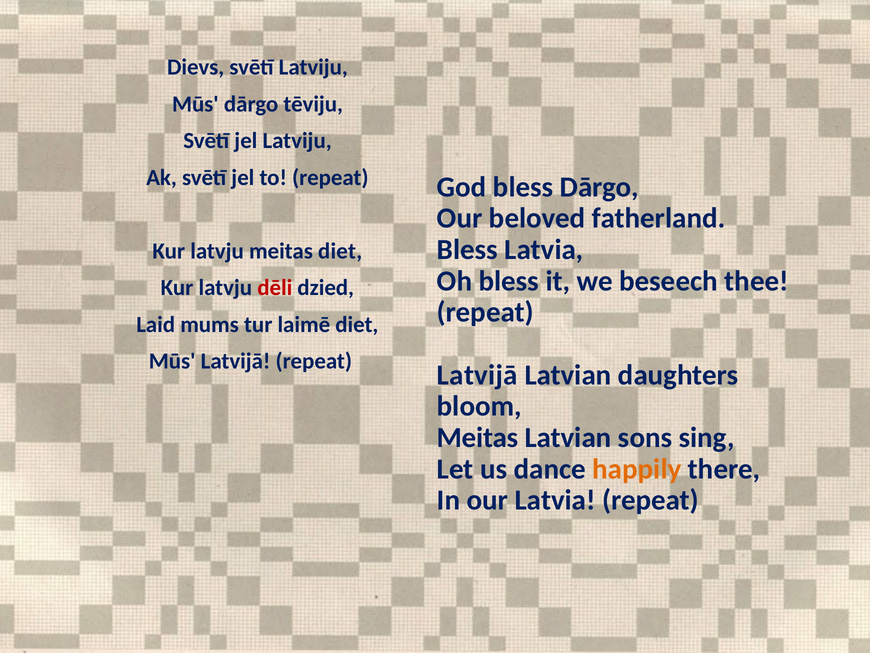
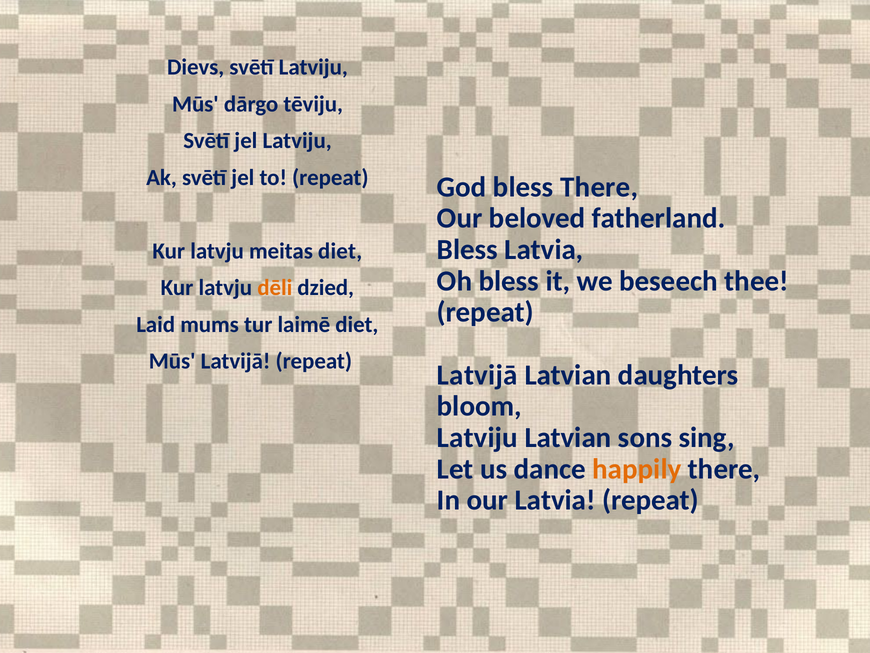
bless Dārgo: Dārgo -> There (599, 187)
dēli colour: red -> orange (275, 288)
Meitas: Meitas -> Latviju (477, 437)
